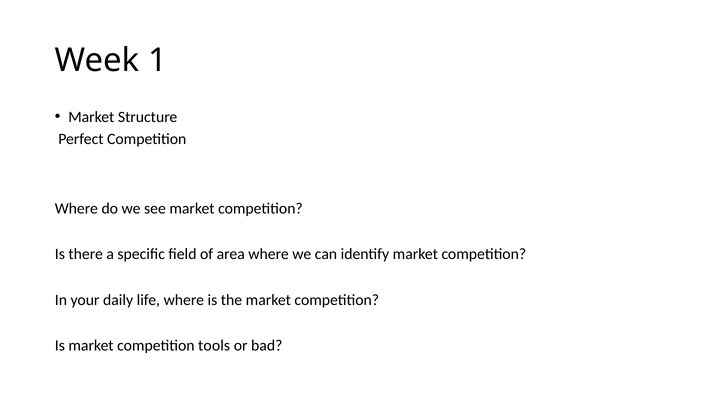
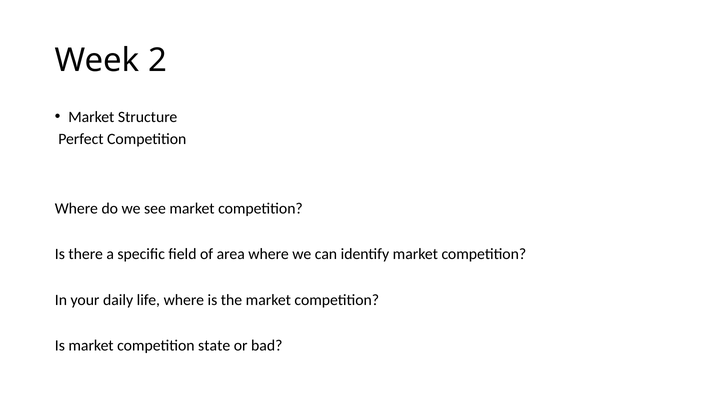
1: 1 -> 2 (158, 60)
tools: tools -> state (214, 346)
